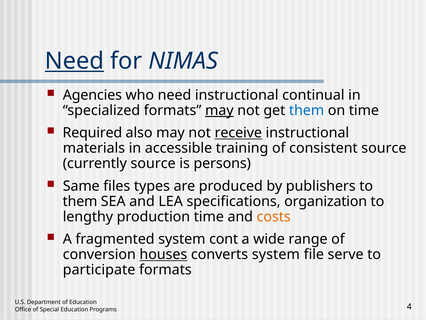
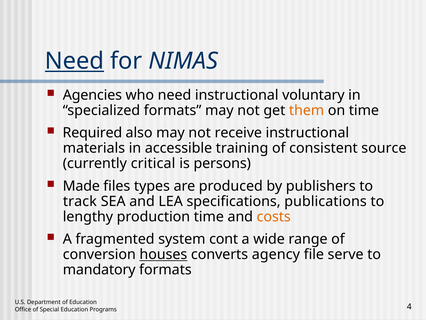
continual: continual -> voluntary (313, 95)
may underline: present -> none (219, 110)
them colour: blue -> orange (307, 110)
receive underline: present -> none (238, 133)
currently source: source -> critical (153, 163)
Same: Same -> Made (81, 186)
them: them -> track (80, 201)
organization: organization -> publications (326, 201)
converts system: system -> agency (276, 254)
participate: participate -> mandatory (99, 269)
